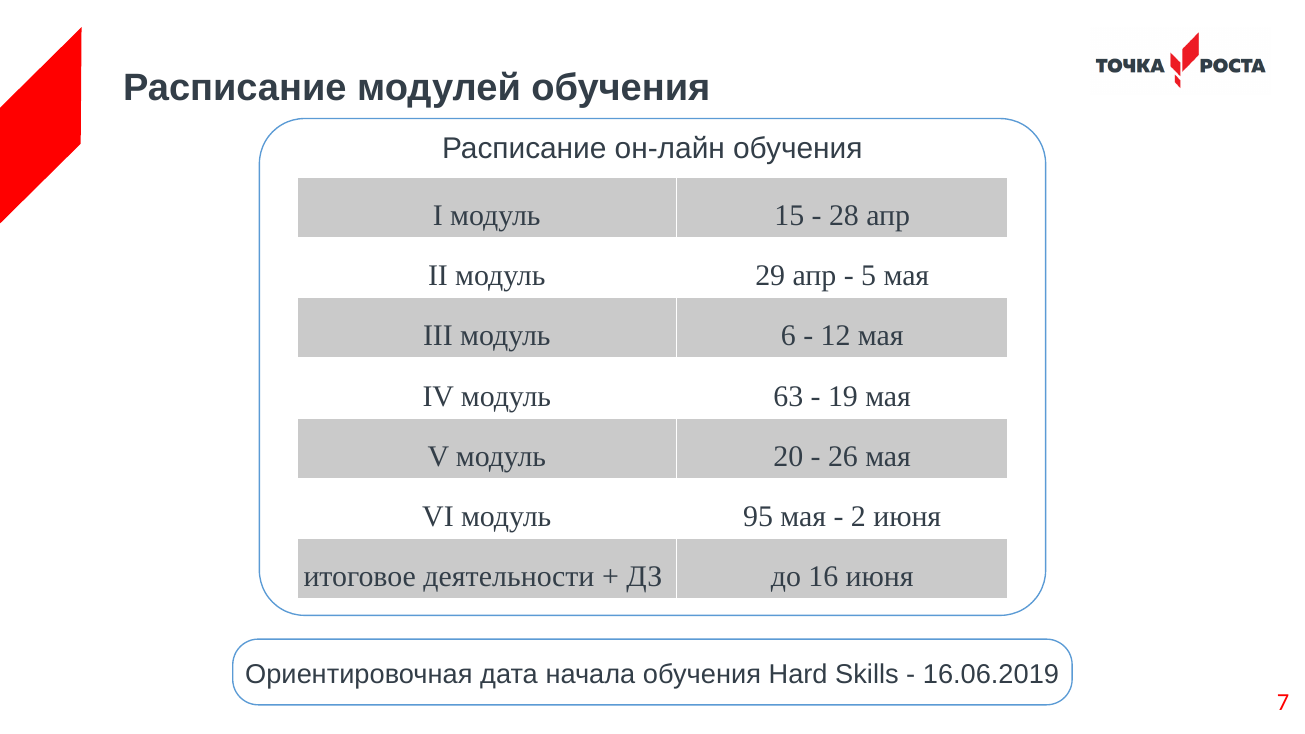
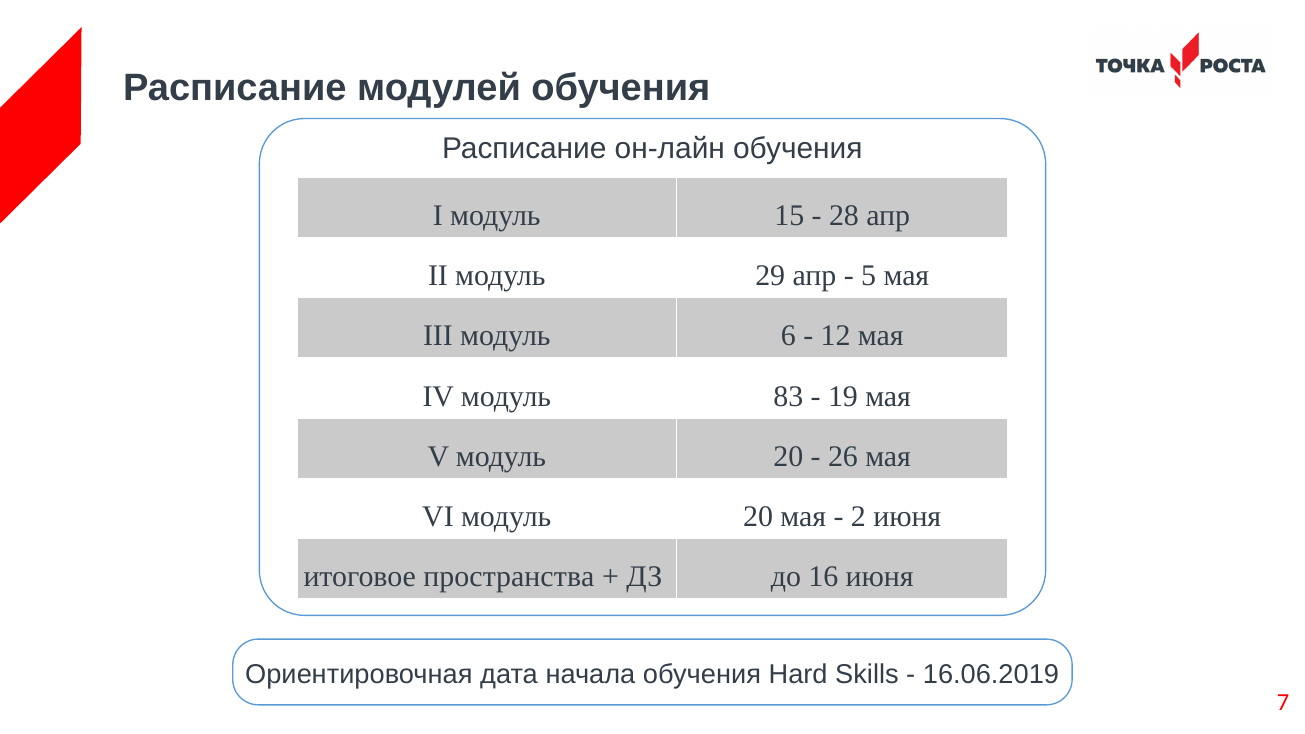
63: 63 -> 83 (788, 396)
VI модуль 95: 95 -> 20 (758, 517)
деятельности: деятельности -> пространства (509, 577)
